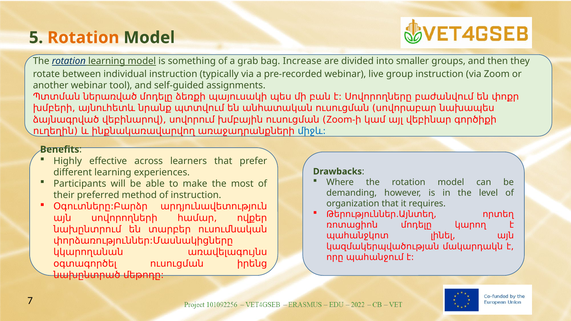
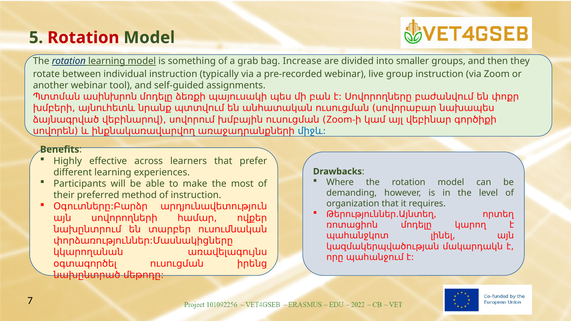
Rotation colour: orange -> red (83, 38)
ներառված: ներառված -> ասինխրոն (110, 97)
ուղեղին: ուղեղին -> սովորեն (56, 131)
